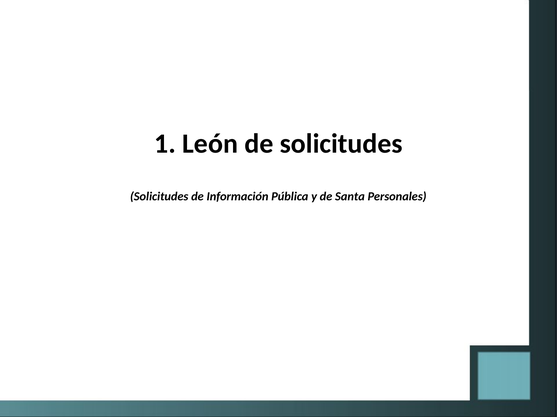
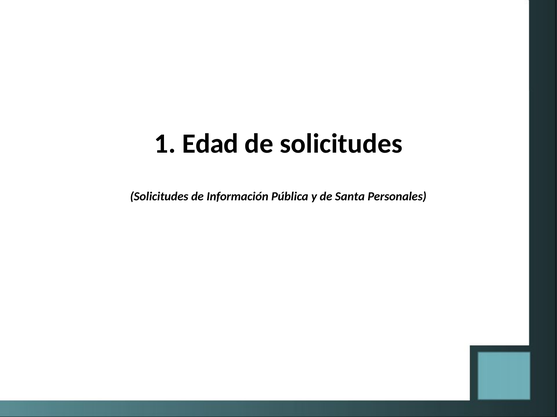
León: León -> Edad (210, 144)
